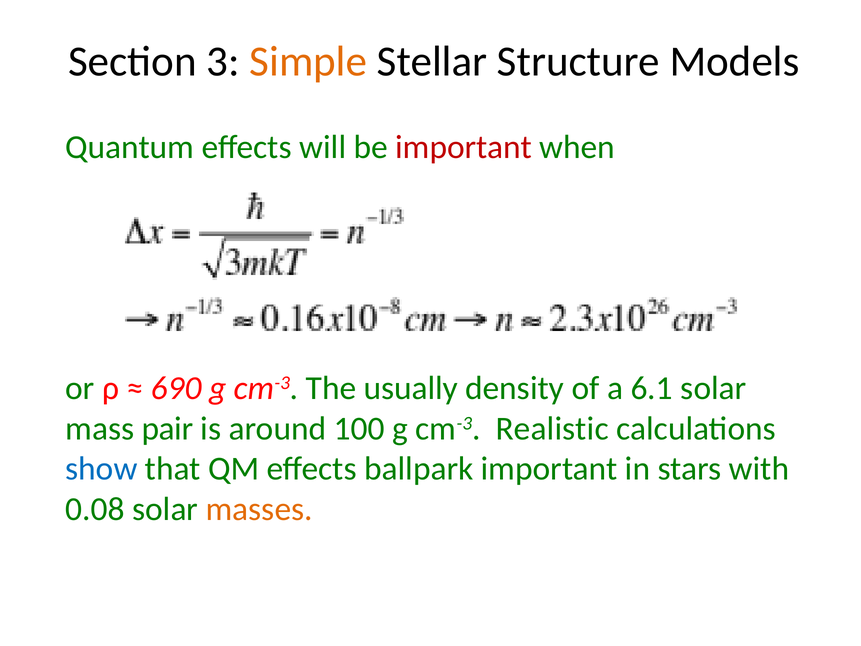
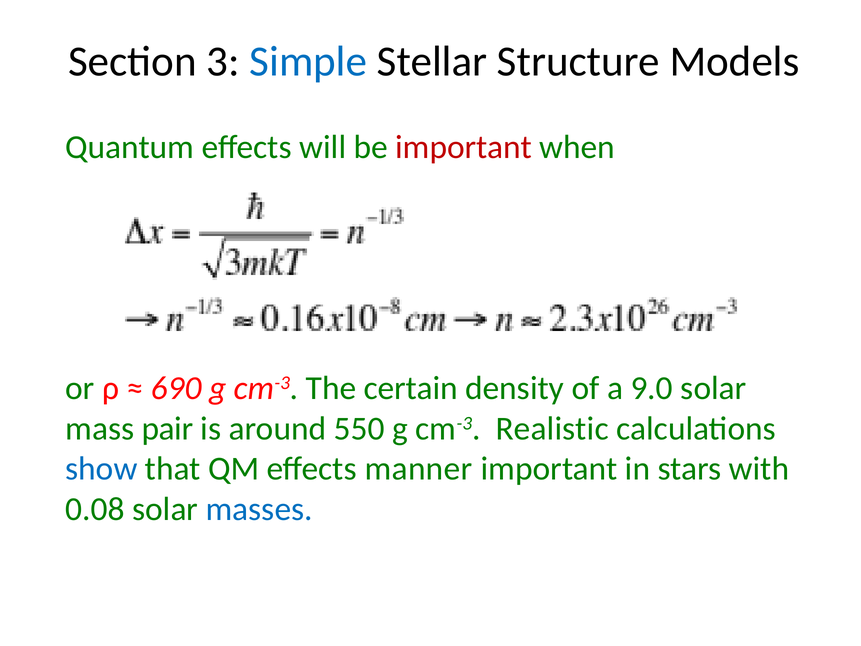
Simple colour: orange -> blue (308, 61)
usually: usually -> certain (411, 388)
6.1: 6.1 -> 9.0 (652, 388)
100: 100 -> 550 (359, 428)
ballpark: ballpark -> manner (419, 469)
masses colour: orange -> blue (259, 509)
